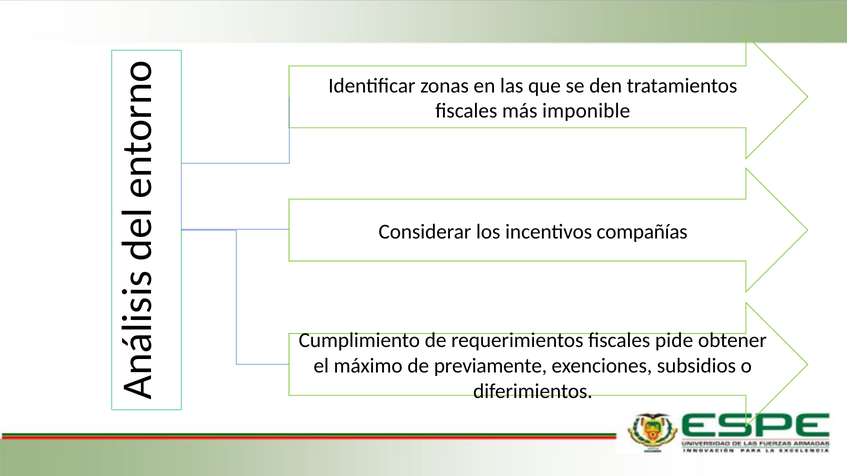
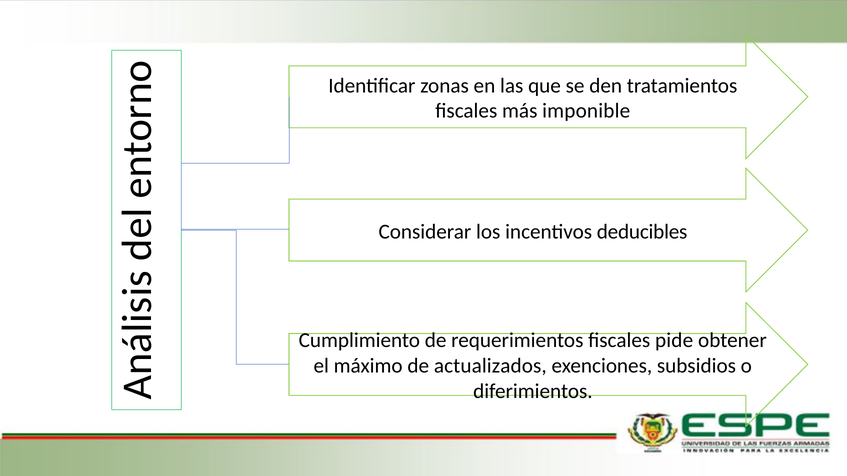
compañías: compañías -> deducibles (642, 232)
previamente: previamente -> actualizados (490, 366)
